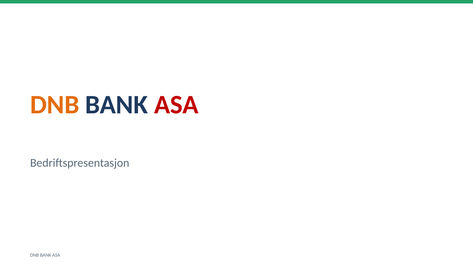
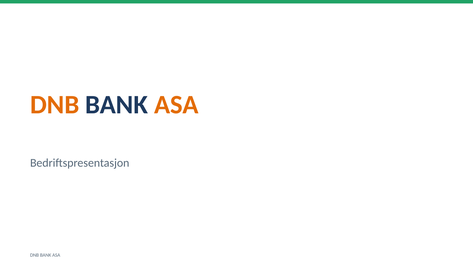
ASA colour: red -> orange (176, 105)
